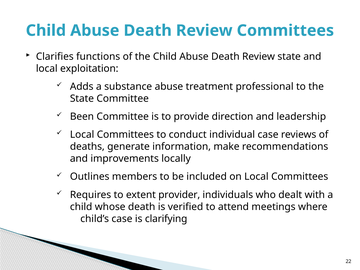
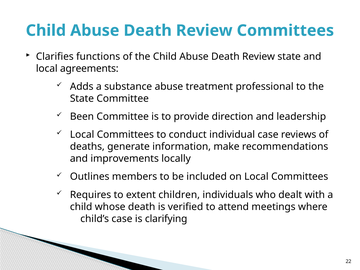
exploitation: exploitation -> agreements (89, 69)
provider: provider -> children (179, 195)
